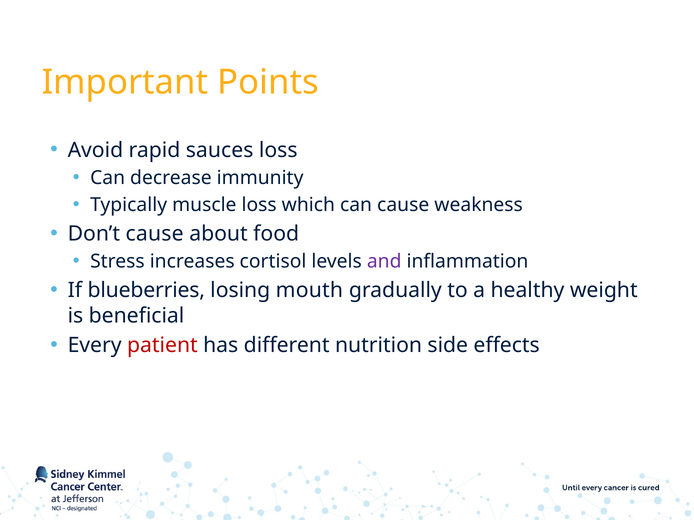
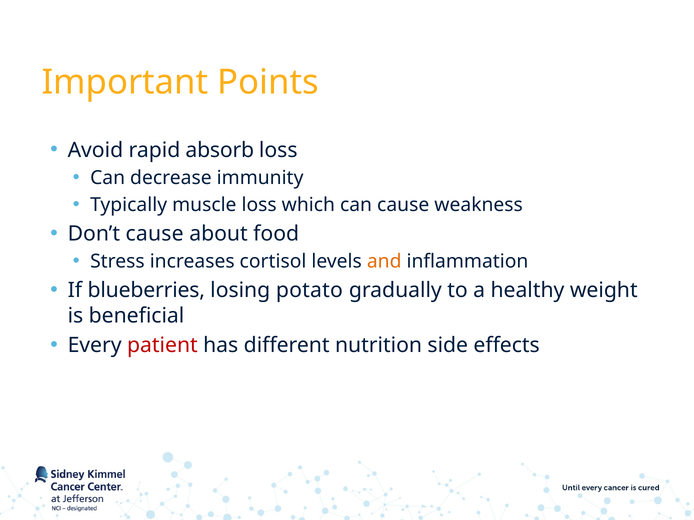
sauces: sauces -> absorb (220, 150)
and colour: purple -> orange (384, 262)
mouth: mouth -> potato (309, 291)
